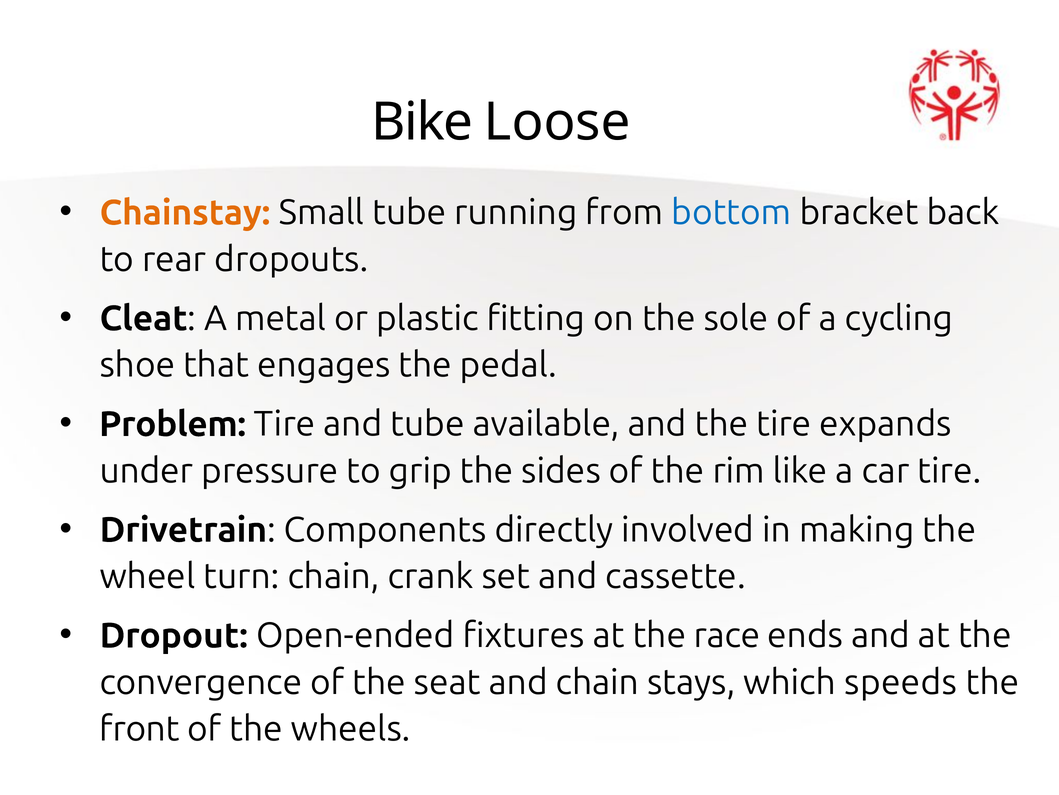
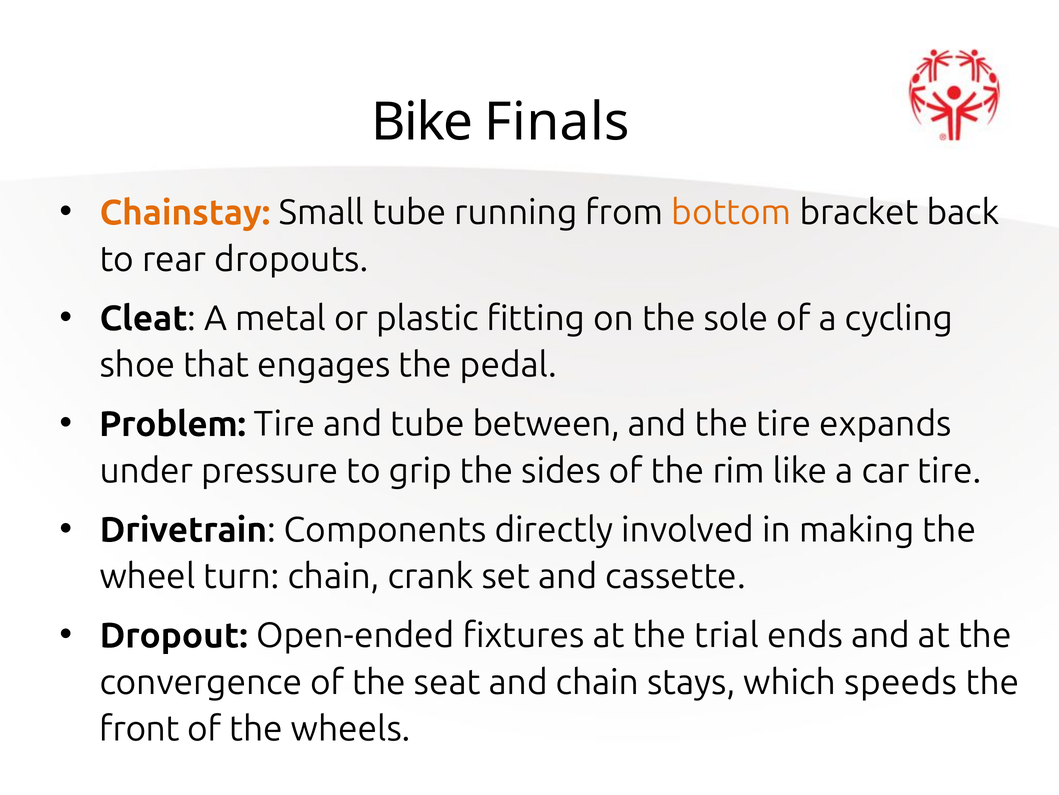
Loose: Loose -> Finals (557, 122)
bottom colour: blue -> orange (731, 213)
available: available -> between (546, 424)
race: race -> trial (727, 635)
